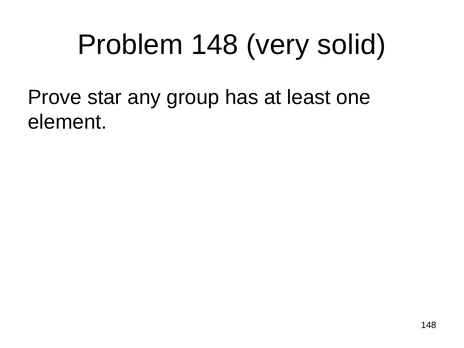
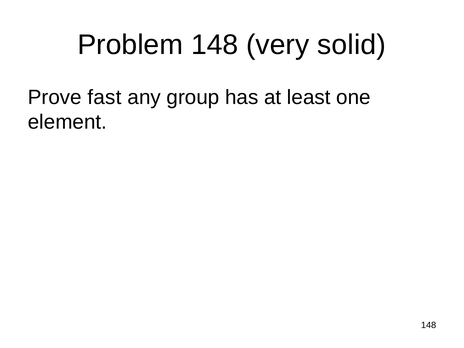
star: star -> fast (105, 97)
